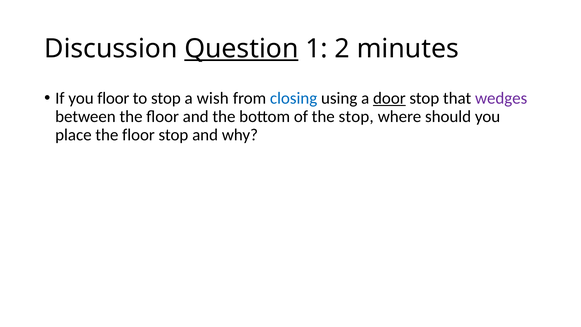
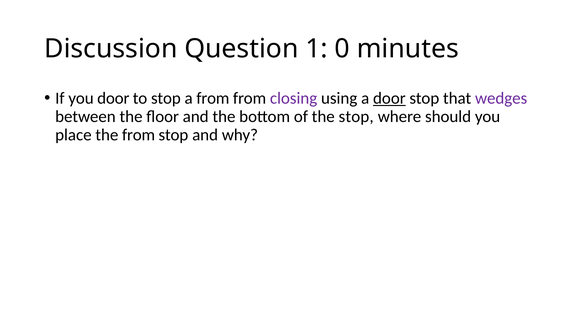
Question underline: present -> none (241, 49)
2: 2 -> 0 (342, 49)
you floor: floor -> door (113, 98)
a wish: wish -> from (213, 98)
closing colour: blue -> purple (294, 98)
place the floor: floor -> from (139, 135)
